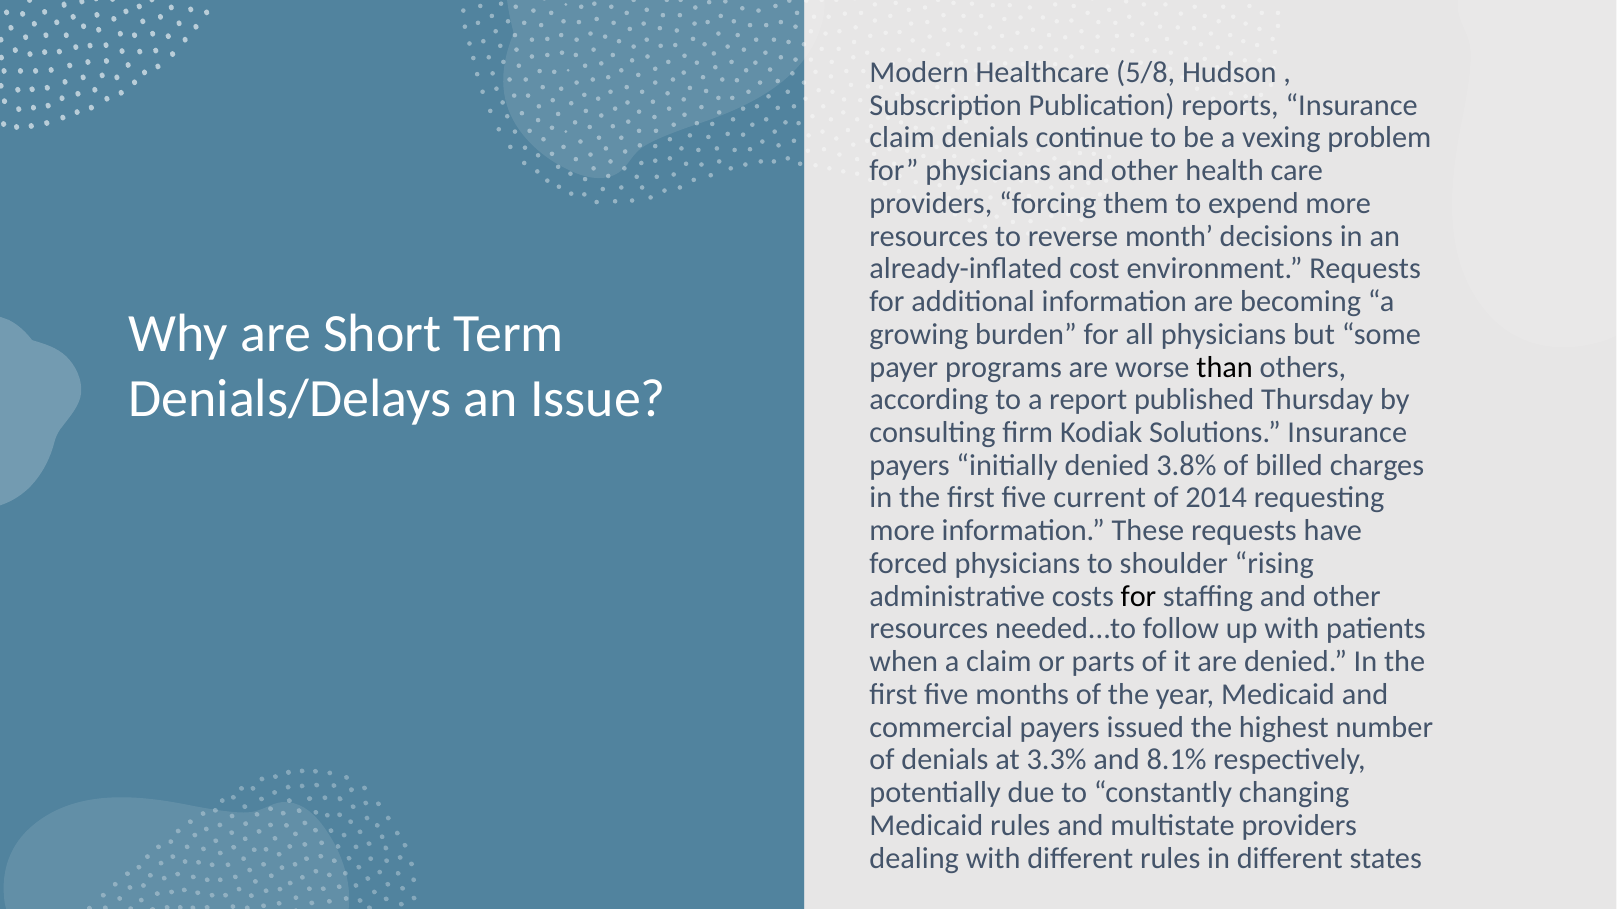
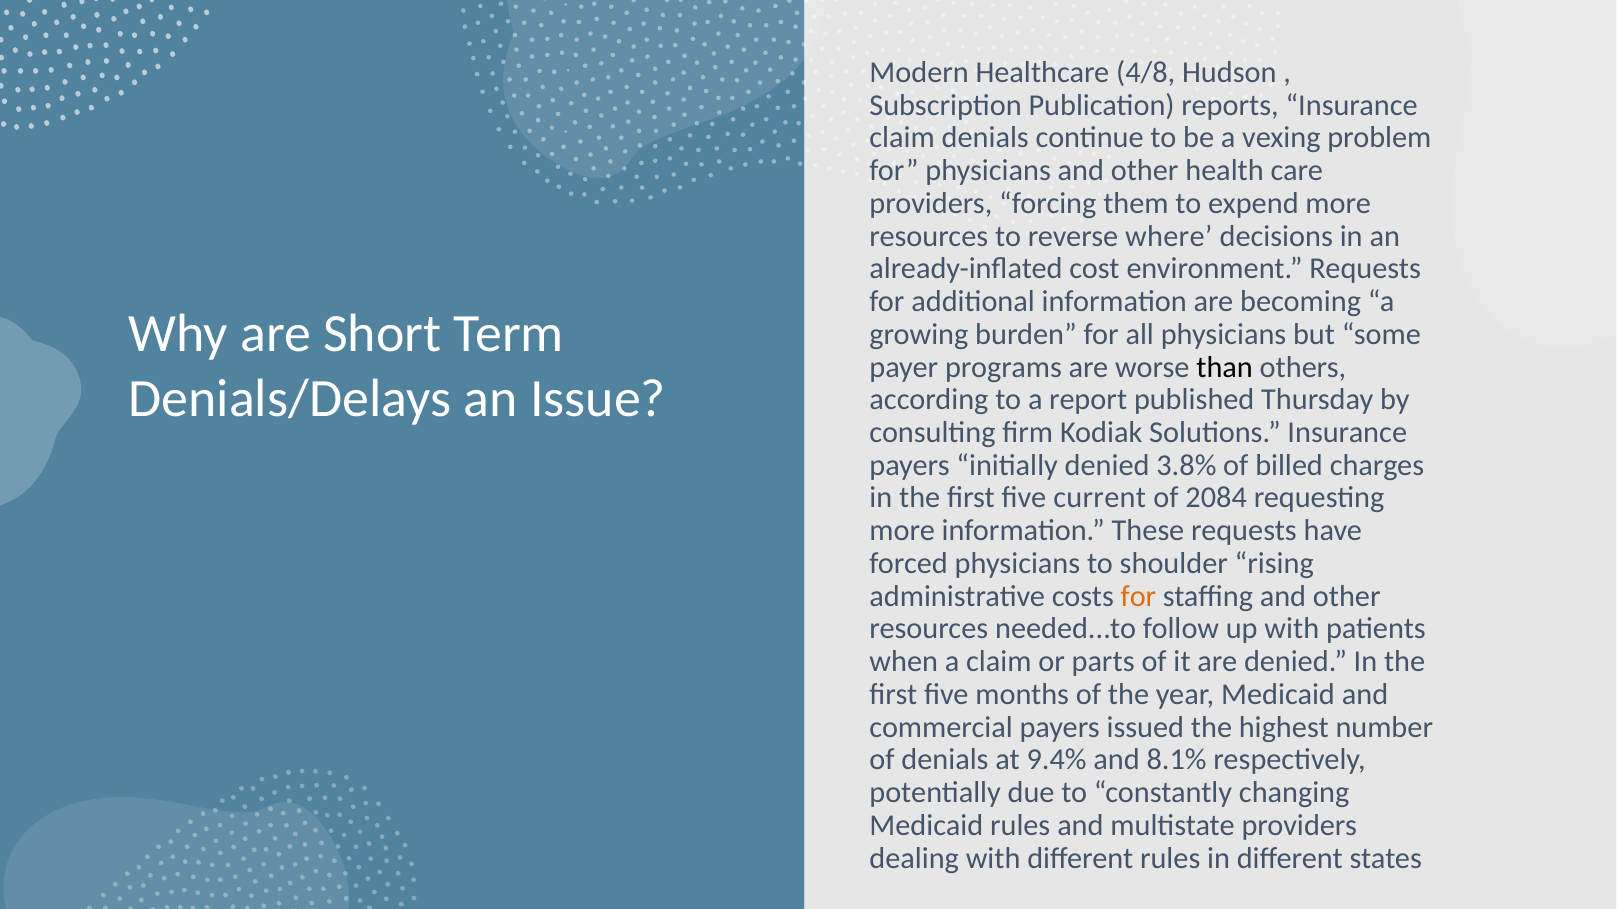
5/8: 5/8 -> 4/8 (1146, 72)
month: month -> where (1169, 236)
2014: 2014 -> 2084 (1216, 498)
for colour: black -> orange (1138, 597)
3.3%: 3.3% -> 9.4% (1057, 760)
